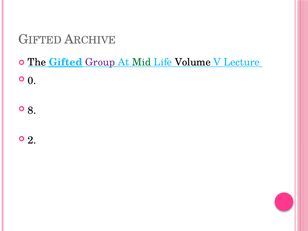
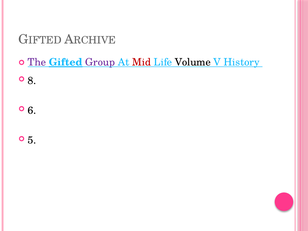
The colour: black -> purple (37, 62)
Mid colour: green -> red (141, 62)
Lecture: Lecture -> History (242, 62)
0: 0 -> 8 (32, 81)
8: 8 -> 6 (32, 111)
2: 2 -> 5 (32, 140)
